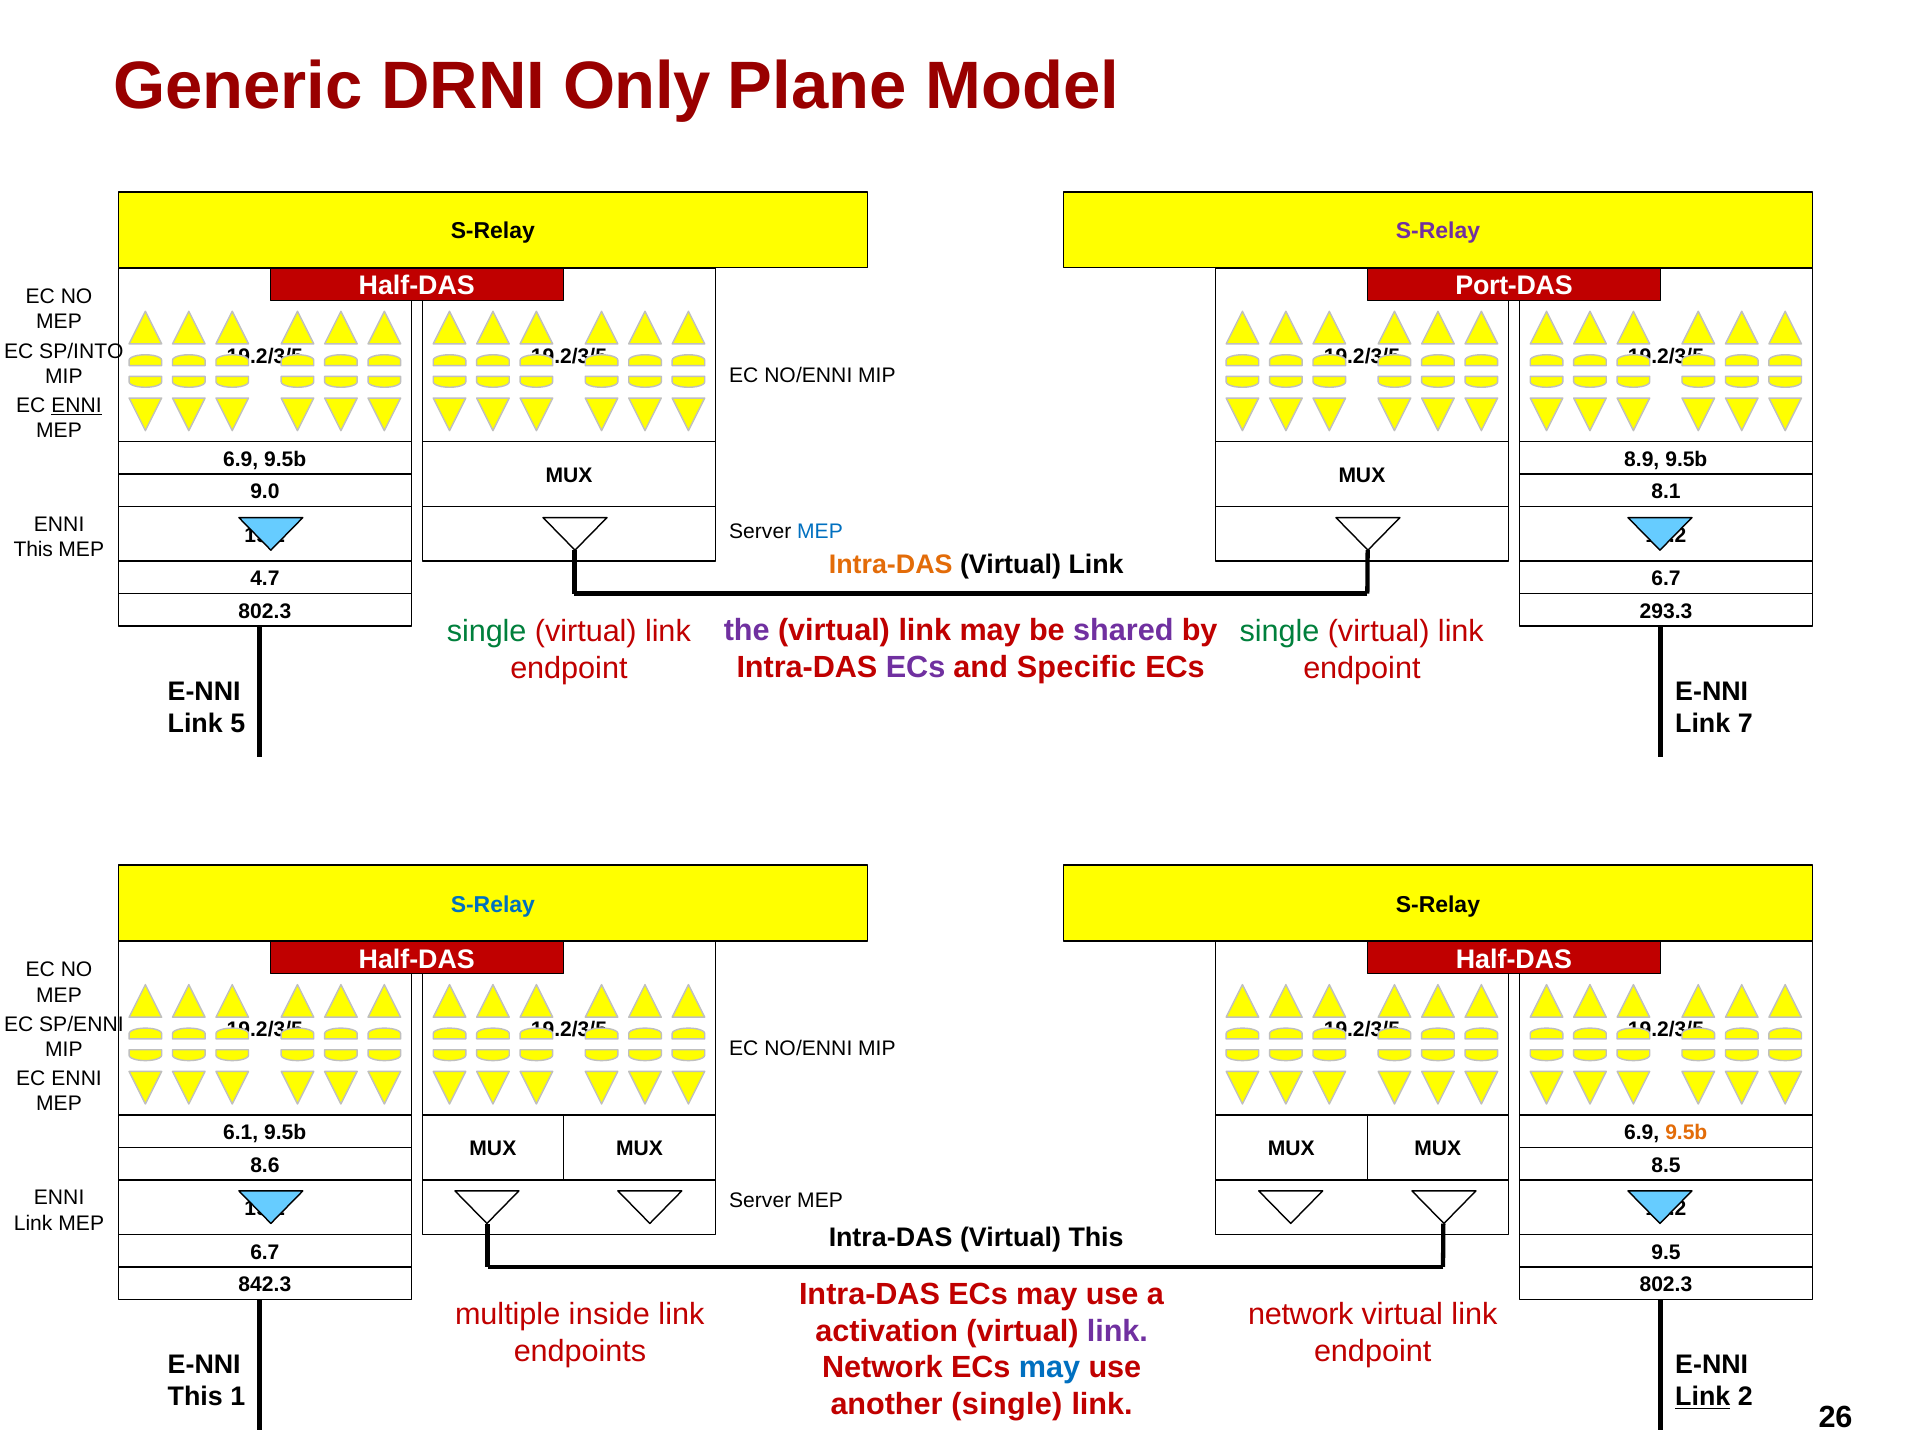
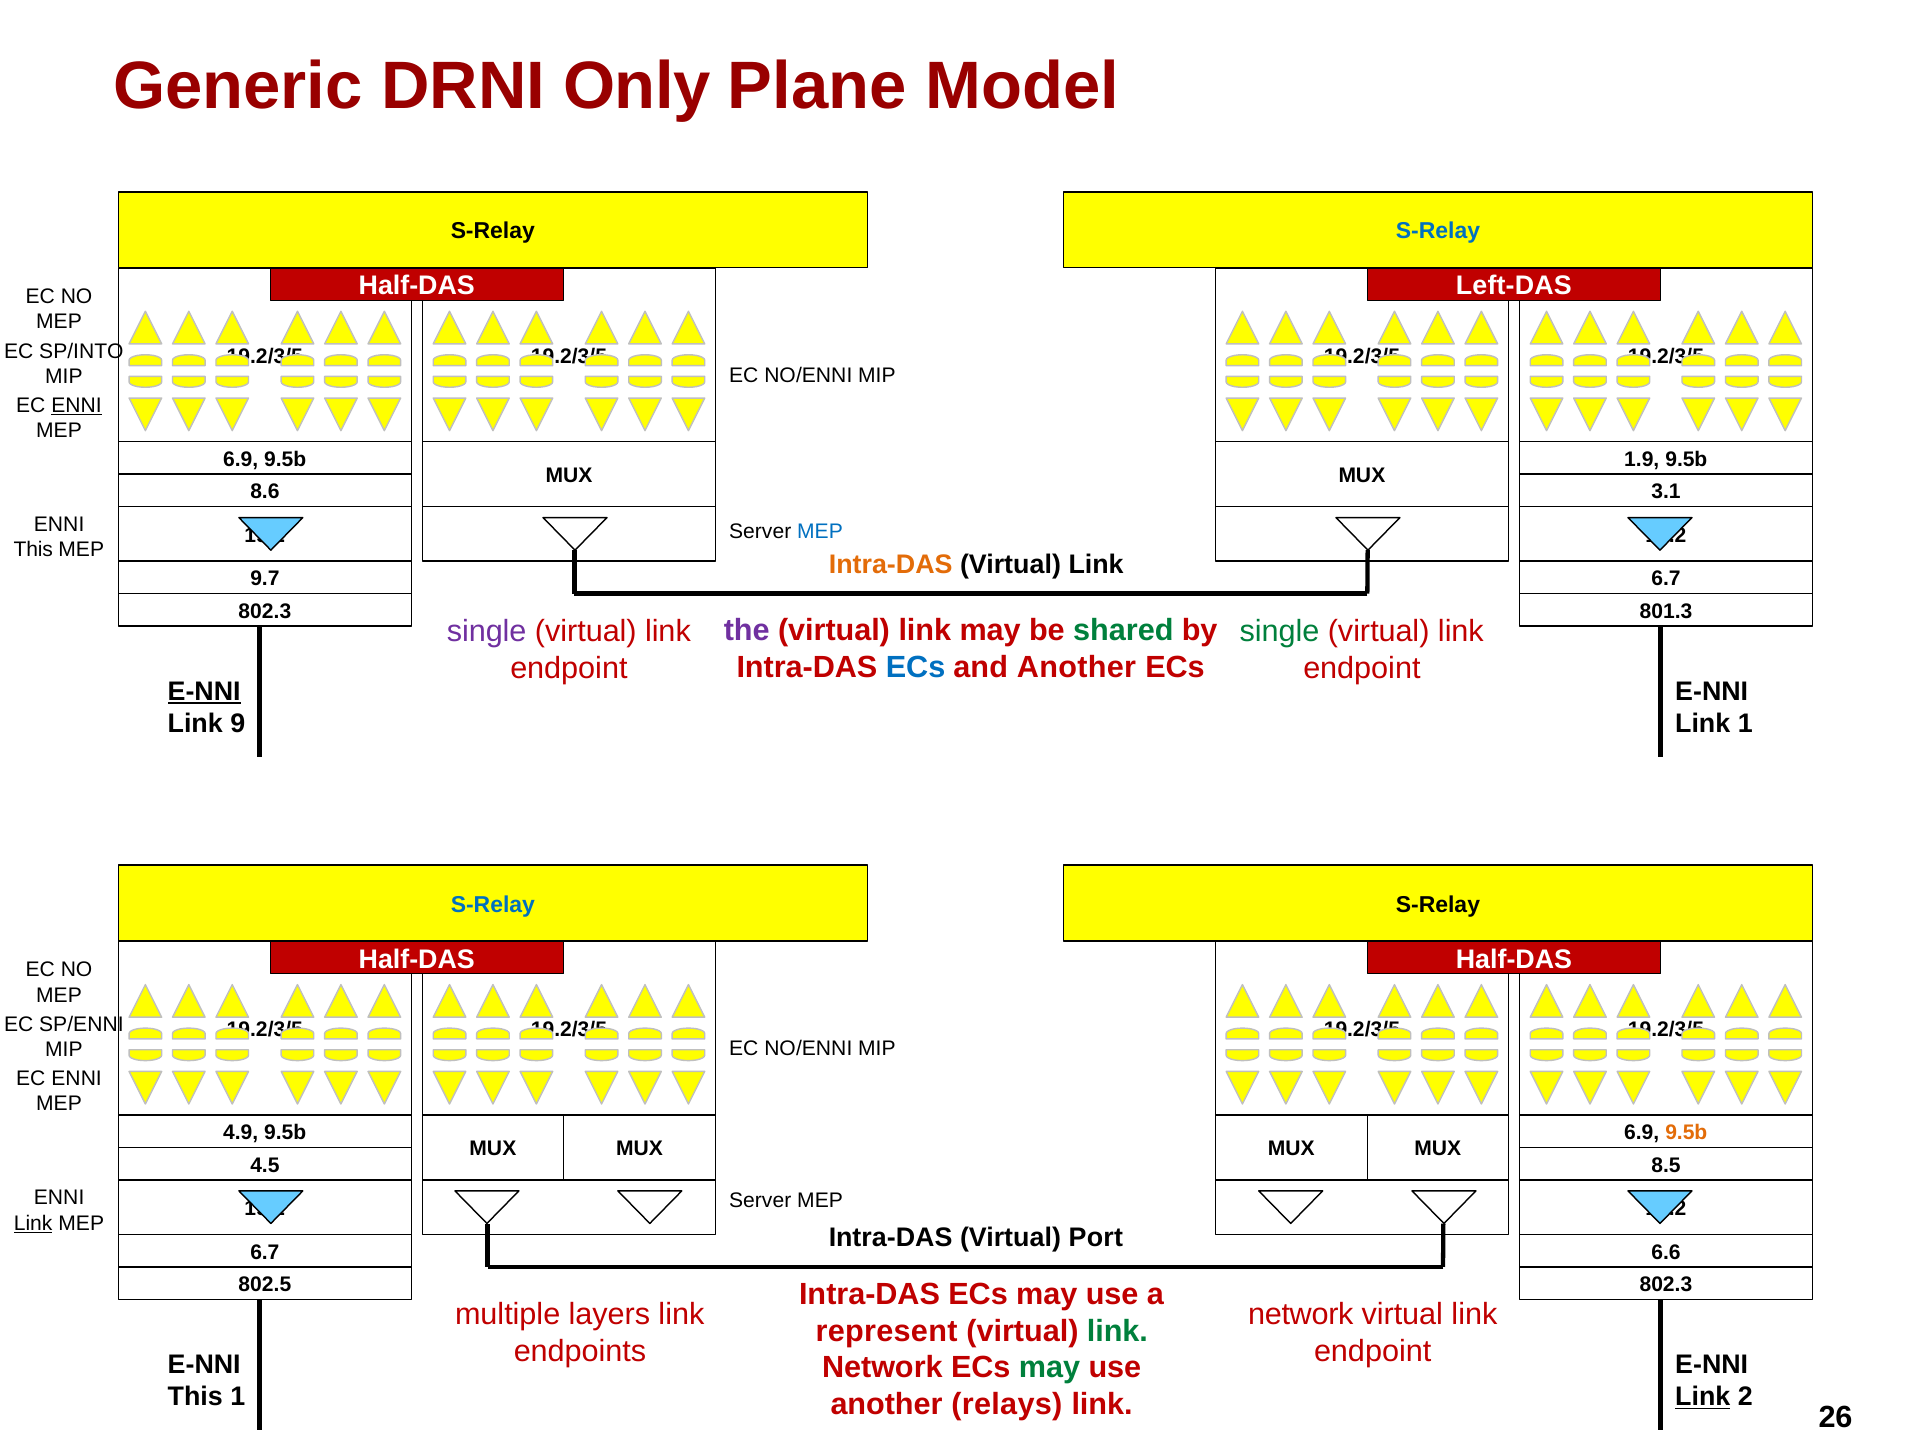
S-Relay colour: purple -> blue (1438, 231)
Port-DAS: Port-DAS -> Left-DAS (1514, 286)
8.9: 8.9 -> 1.9 (1642, 459)
9.0: 9.0 -> 8.6 (265, 492)
8.1: 8.1 -> 3.1 (1666, 492)
4.7: 4.7 -> 9.7 (265, 579)
293.3: 293.3 -> 801.3 (1666, 611)
shared colour: purple -> green (1123, 631)
single colour: green -> purple (487, 632)
ECs colour: purple -> blue (916, 667)
and Specific: Specific -> Another (1077, 667)
E-NNI underline: none -> present (204, 692)
5: 5 -> 9 (238, 724)
Link 7: 7 -> 1 (1745, 724)
6.1: 6.1 -> 4.9 (241, 1133)
8.6: 8.6 -> 4.5 (265, 1165)
Link underline: none -> present (33, 1223)
Virtual This: This -> Port (1096, 1238)
9.5: 9.5 -> 6.6 (1666, 1252)
842.3: 842.3 -> 802.5 (265, 1285)
inside: inside -> layers (609, 1315)
activation: activation -> represent (887, 1331)
link colour: purple -> green (1117, 1331)
may colour: blue -> green (1050, 1368)
another single: single -> relays (1007, 1405)
